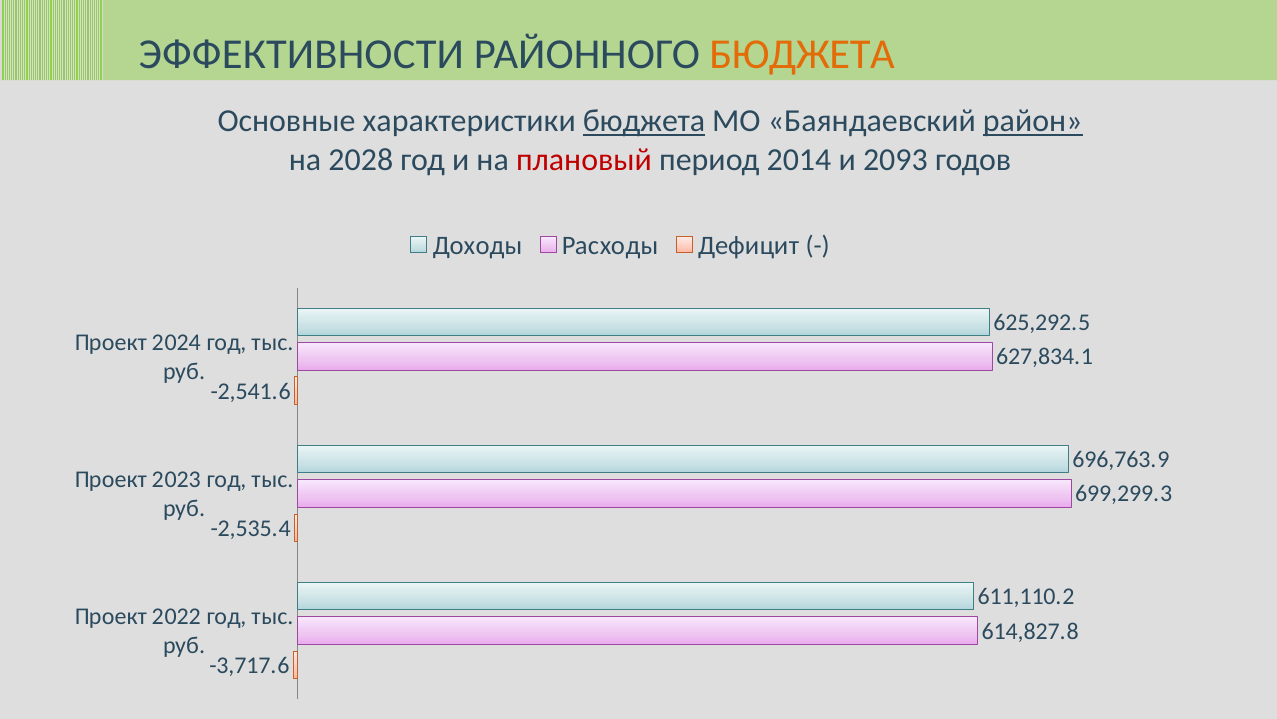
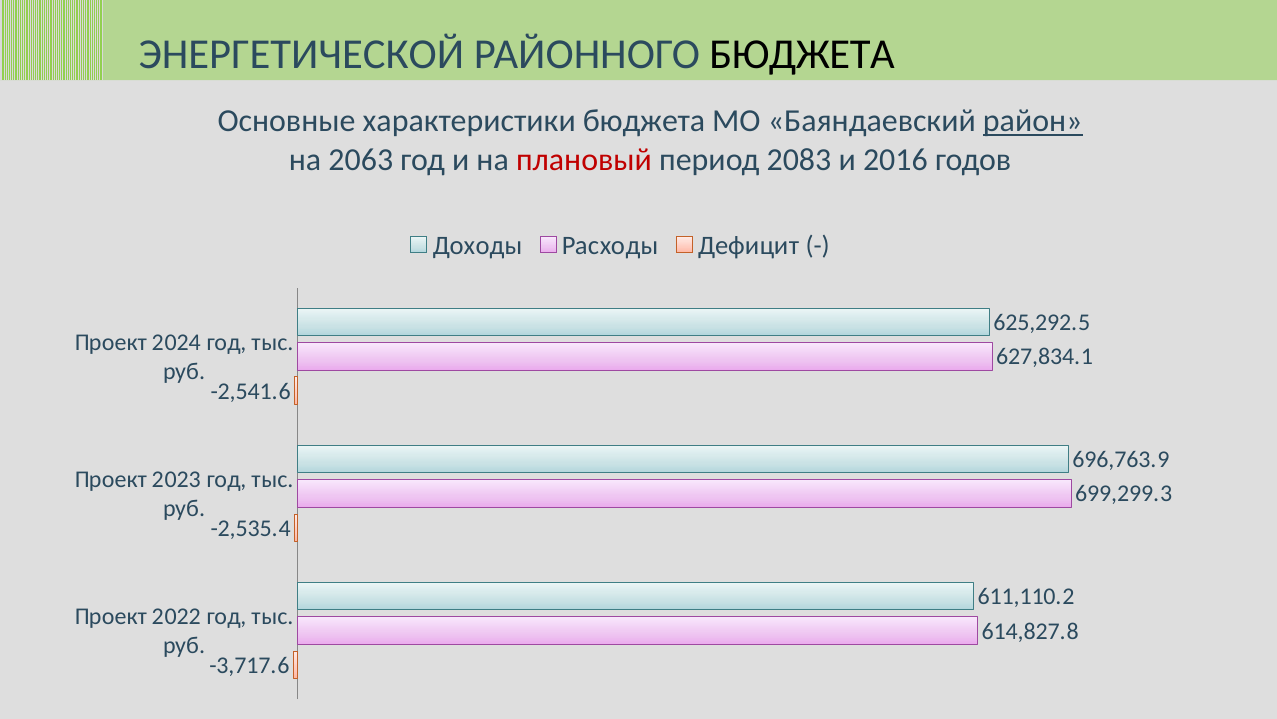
ЭФФЕКТИВНОСТИ: ЭФФЕКТИВНОСТИ -> ЭНЕРГЕТИЧЕСКОЙ (301, 55)
БЮДЖЕТА colour: orange -> black (802, 55)
бюджета underline: present -> none (644, 121)
2028: 2028 -> 2063 (361, 160)
2014: 2014 -> 2083 (799, 160)
2093: 2093 -> 2016 (895, 160)
